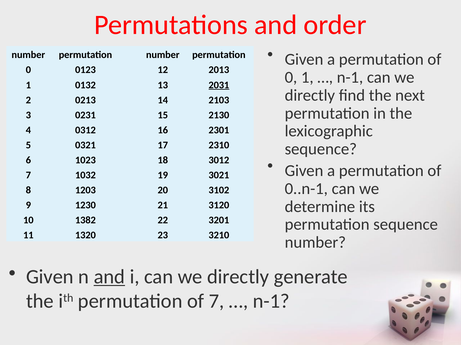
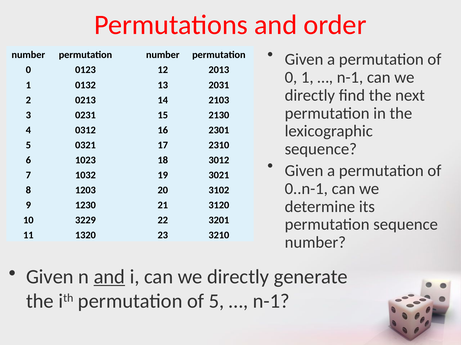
2031 underline: present -> none (219, 85)
1382: 1382 -> 3229 (85, 221)
of 7: 7 -> 5 (216, 302)
